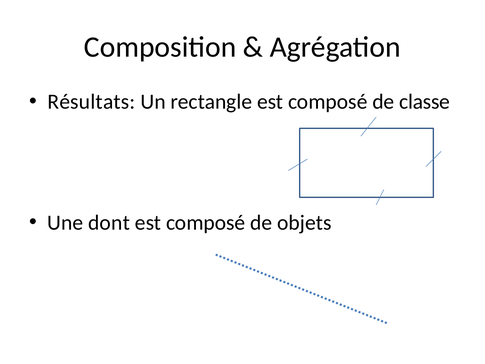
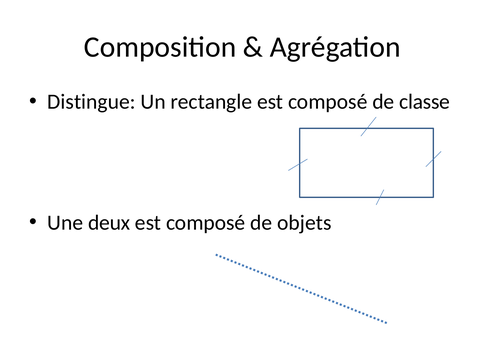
Résultats: Résultats -> Distingue (91, 102)
dont: dont -> deux (109, 222)
